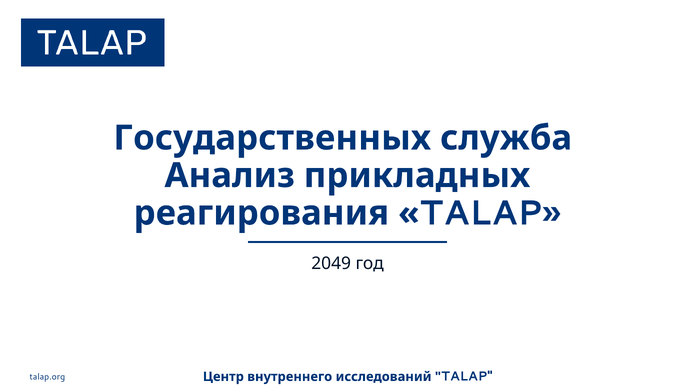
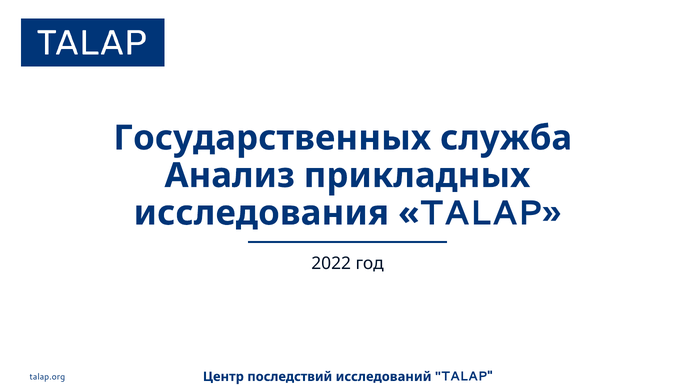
реагирования: реагирования -> исследования (261, 213)
2049: 2049 -> 2022 (331, 263)
внутреннего: внутреннего -> последствий (290, 377)
